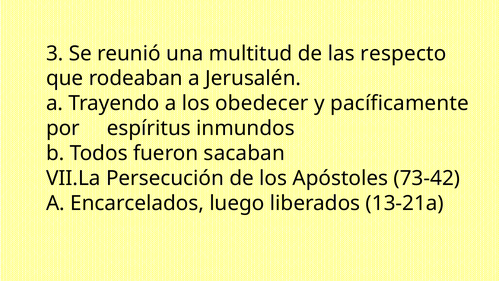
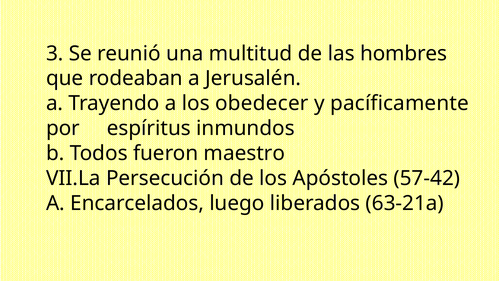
respecto: respecto -> hombres (404, 53)
sacaban: sacaban -> maestro (244, 153)
73-42: 73-42 -> 57-42 (427, 178)
13-21a: 13-21a -> 63-21a (405, 203)
